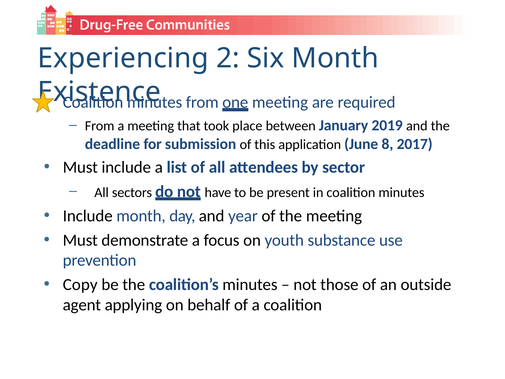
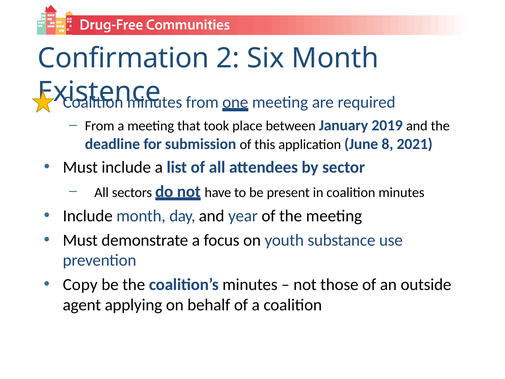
Experiencing: Experiencing -> Confirmation (123, 58)
2017: 2017 -> 2021 (415, 144)
